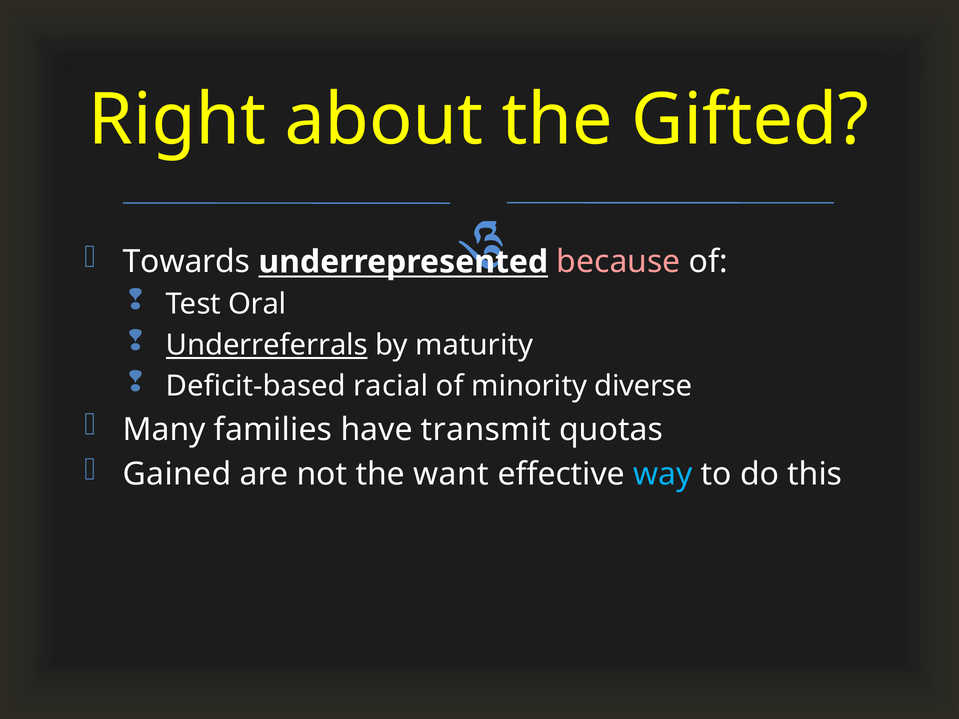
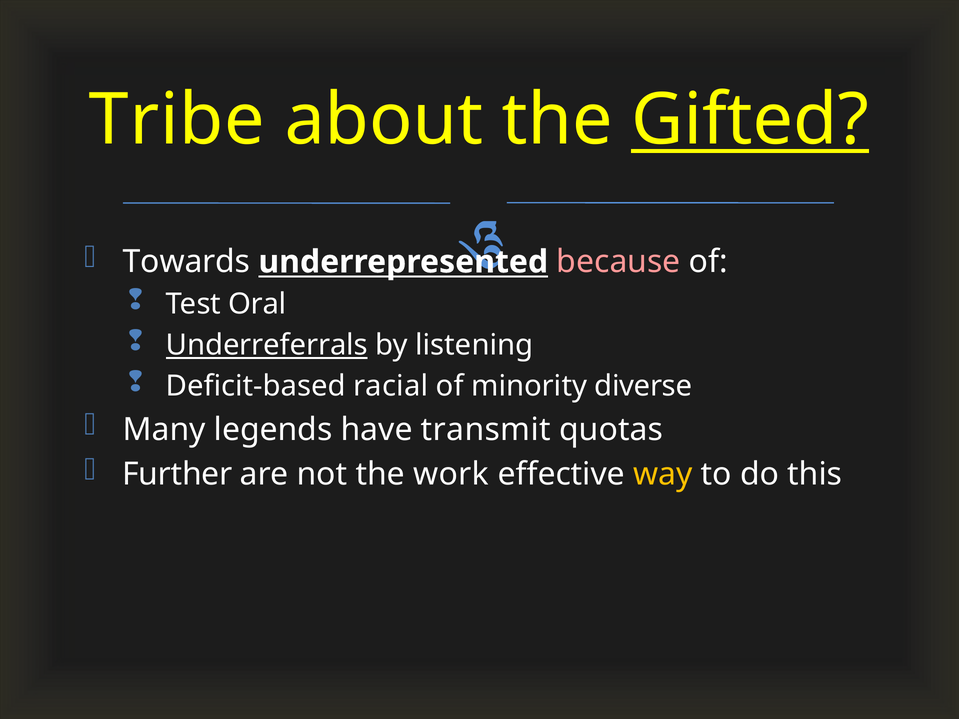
Right: Right -> Tribe (177, 120)
Gifted underline: none -> present (750, 120)
maturity: maturity -> listening (474, 345)
families: families -> legends (273, 430)
Gained: Gained -> Further (177, 474)
want: want -> work (451, 474)
way colour: light blue -> yellow (663, 474)
